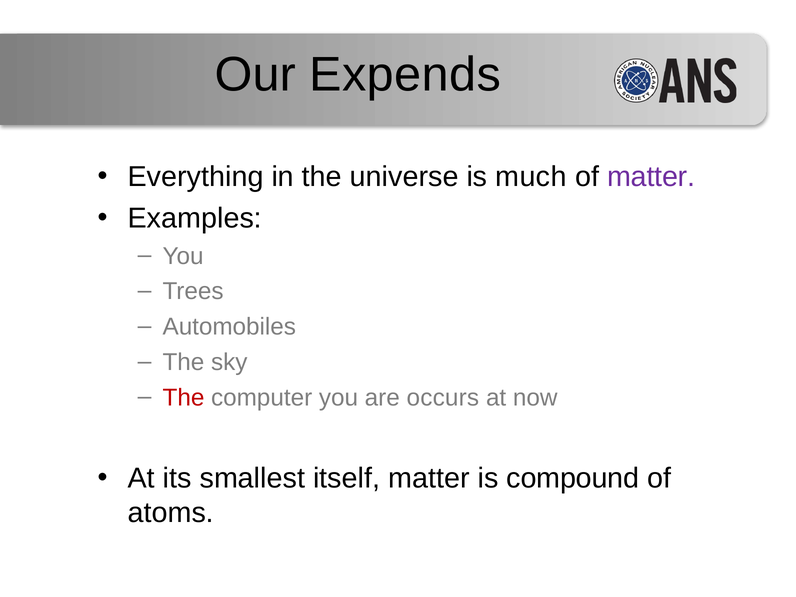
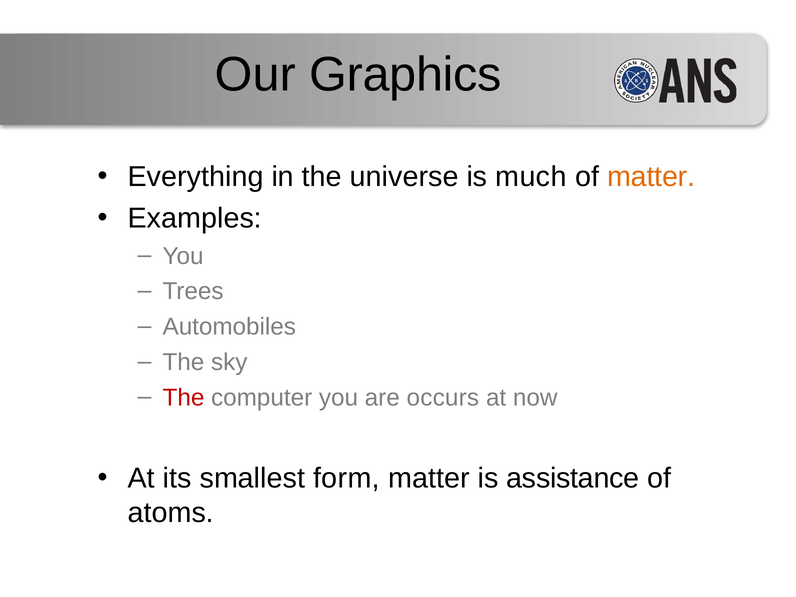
Expends: Expends -> Graphics (405, 75)
matter colour: purple -> orange (651, 177)
itself: itself -> form (346, 478)
compound: compound -> assistance (573, 478)
